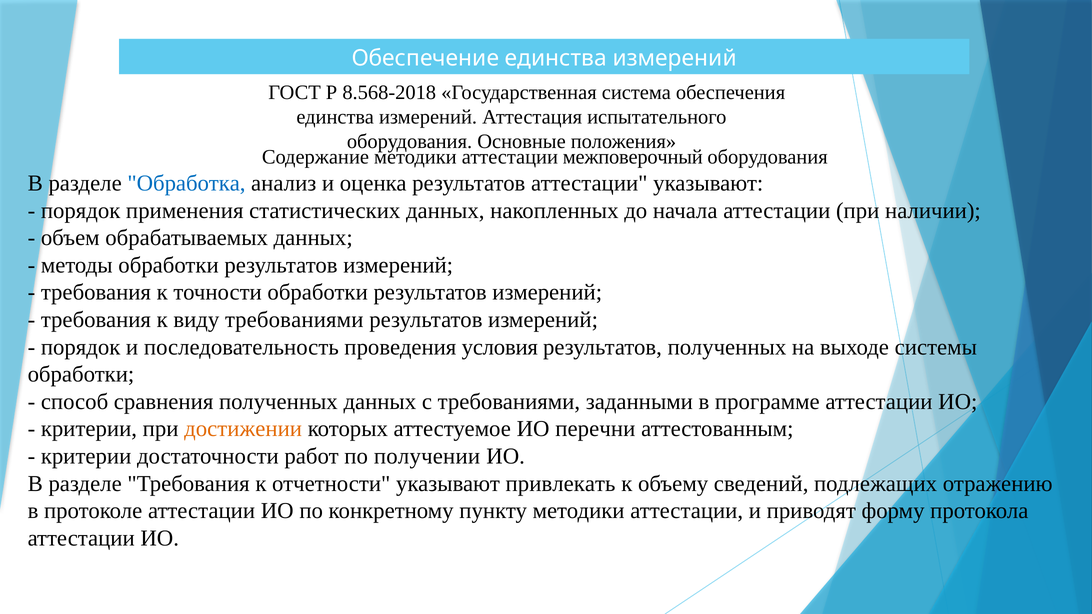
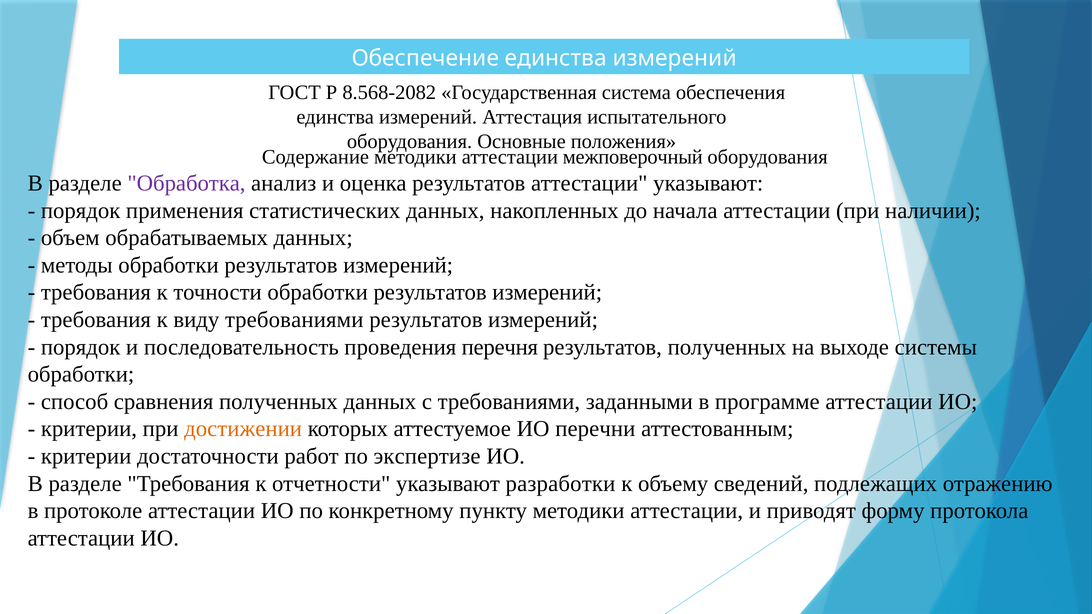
8.568-2018: 8.568-2018 -> 8.568-2082 (389, 92)
Обработка colour: blue -> purple (186, 183)
условия: условия -> перечня (500, 347)
получении: получении -> экспертизе (427, 456)
привлекать: привлекать -> разработки (560, 484)
